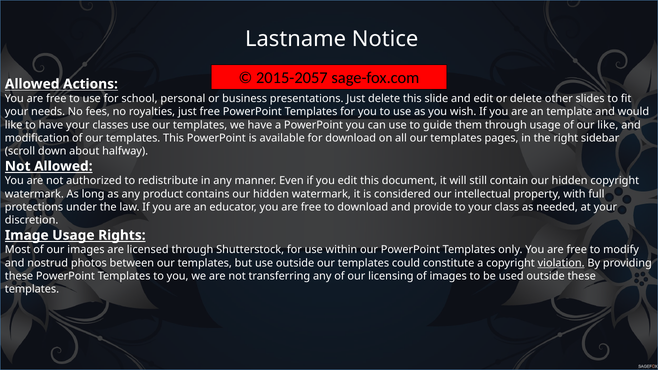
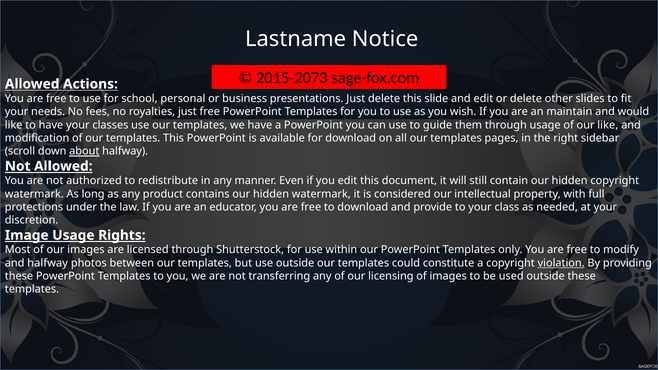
2015-2057: 2015-2057 -> 2015-2073 (292, 78)
template: template -> maintain (569, 112)
about underline: none -> present (84, 151)
and nostrud: nostrud -> halfway (48, 263)
